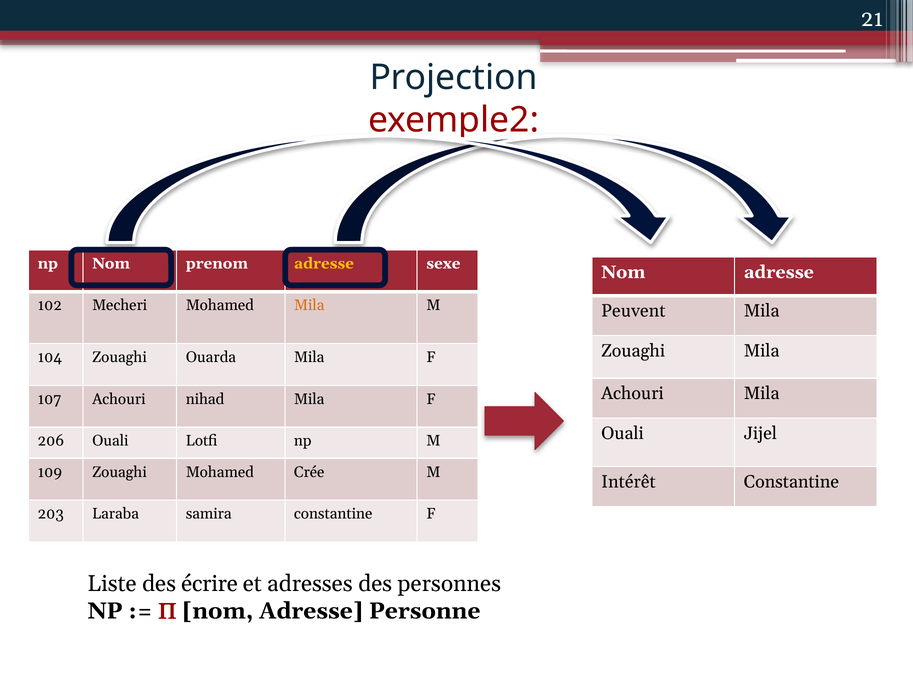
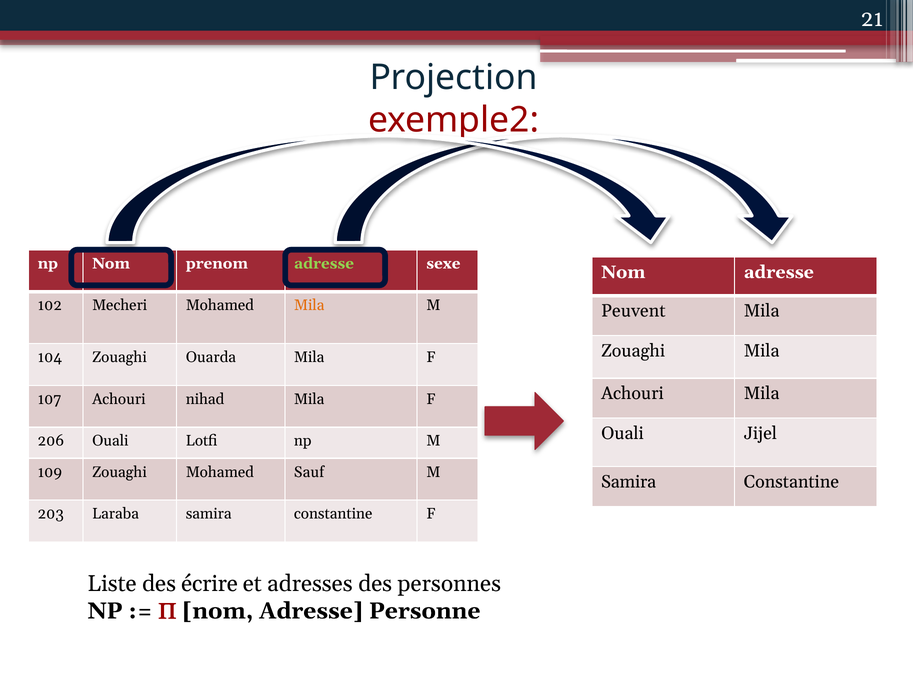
adresse colour: yellow -> light green (324, 263)
Crée: Crée -> Sauf (309, 472)
Intérêt: Intérêt -> Samira (629, 482)
